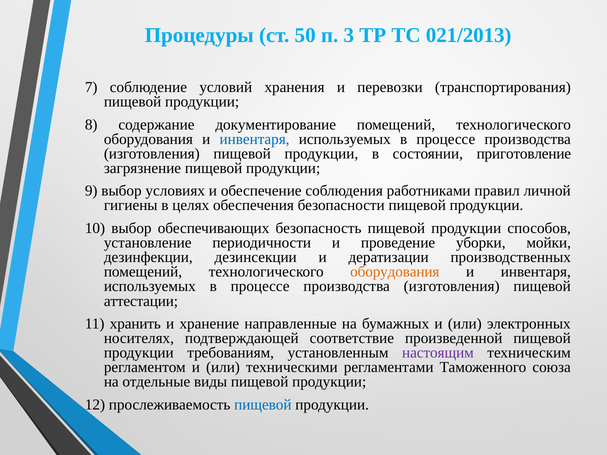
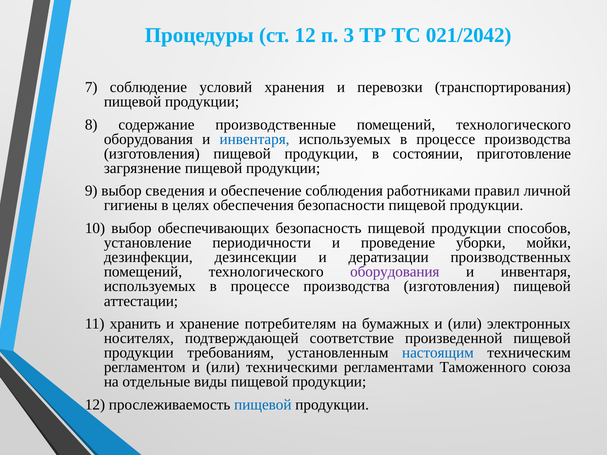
ст 50: 50 -> 12 (305, 35)
021/2013: 021/2013 -> 021/2042 (469, 35)
документирование: документирование -> производственные (276, 125)
условиях: условиях -> сведения (175, 191)
оборудования colour: orange -> purple (395, 272)
направленные: направленные -> потребителям (290, 324)
настоящим colour: purple -> blue (438, 353)
